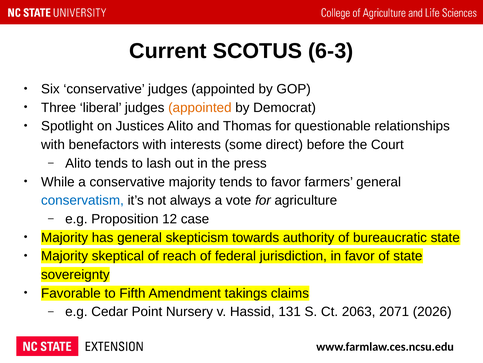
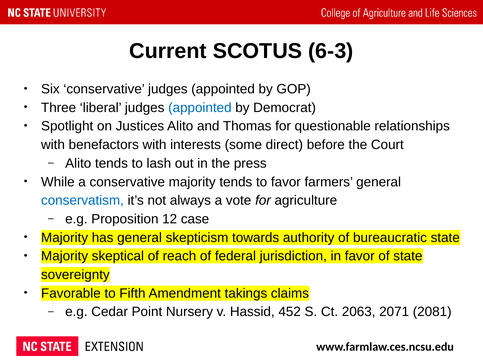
appointed colour: orange -> blue (200, 107)
131: 131 -> 452 (290, 311)
2026: 2026 -> 2081 (432, 311)
